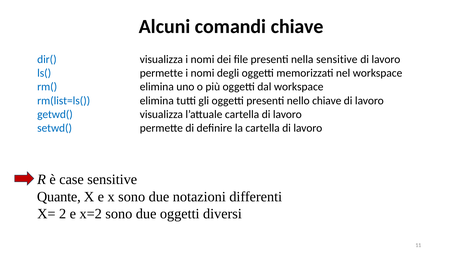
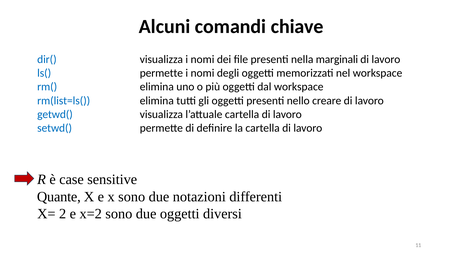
nella sensitive: sensitive -> marginali (337, 59)
nello chiave: chiave -> creare (327, 100)
